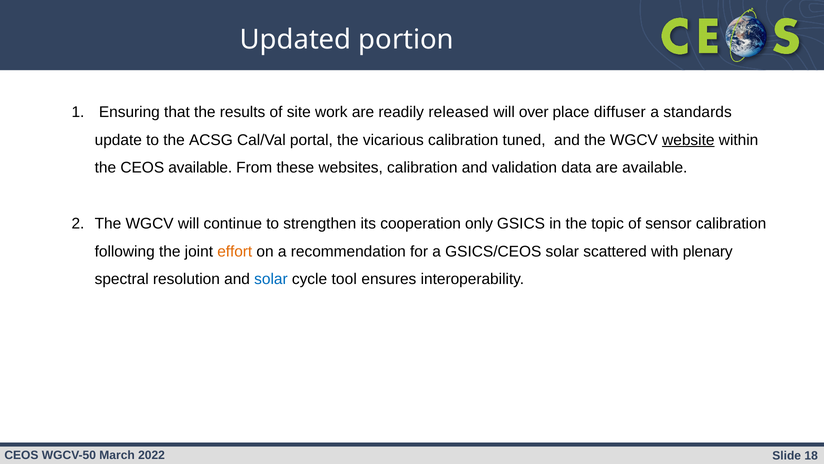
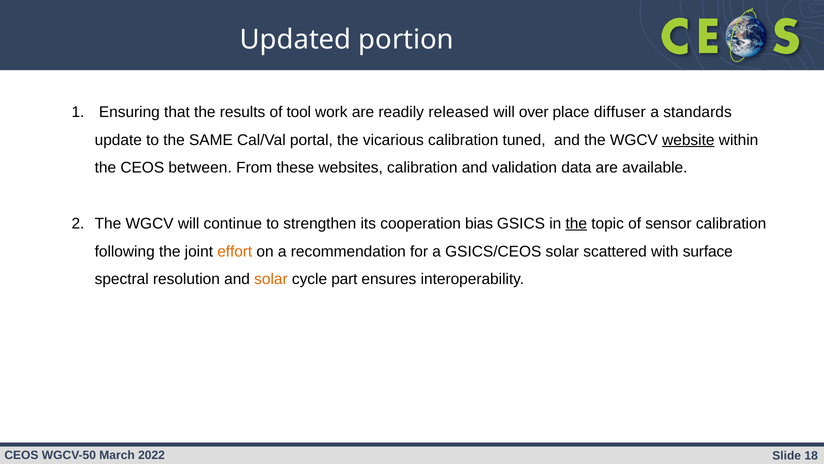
site: site -> tool (299, 112)
ACSG: ACSG -> SAME (211, 140)
CEOS available: available -> between (200, 168)
only: only -> bias (479, 223)
the underline: none -> present (576, 223)
plenary: plenary -> surface (708, 251)
solar colour: blue -> orange (271, 279)
tool: tool -> part (344, 279)
